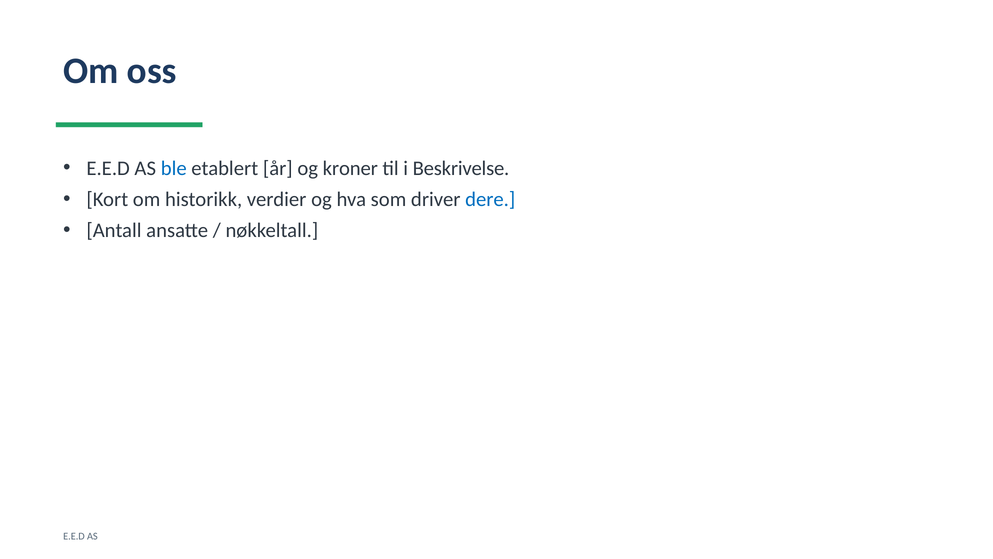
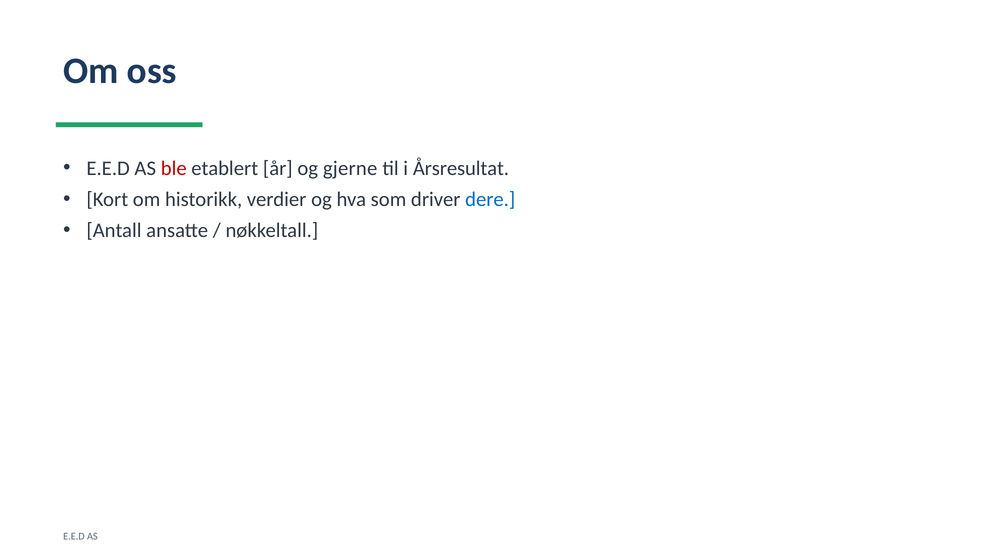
ble colour: blue -> red (174, 168)
kroner: kroner -> gjerne (350, 168)
Beskrivelse: Beskrivelse -> Årsresultat (461, 168)
